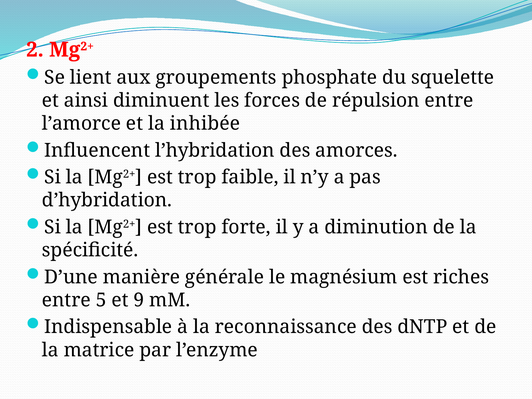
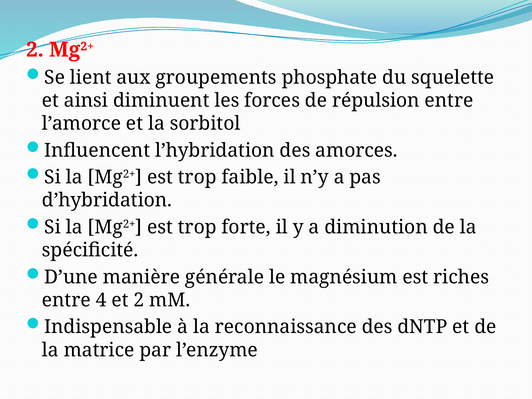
inhibée: inhibée -> sorbitol (205, 123)
5: 5 -> 4 (101, 300)
et 9: 9 -> 2 (139, 300)
